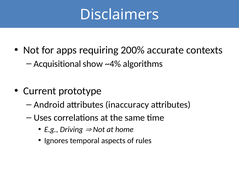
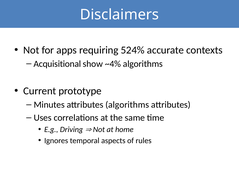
200%: 200% -> 524% (133, 50)
Android: Android -> Minutes (49, 105)
attributes inaccuracy: inaccuracy -> algorithms (127, 105)
